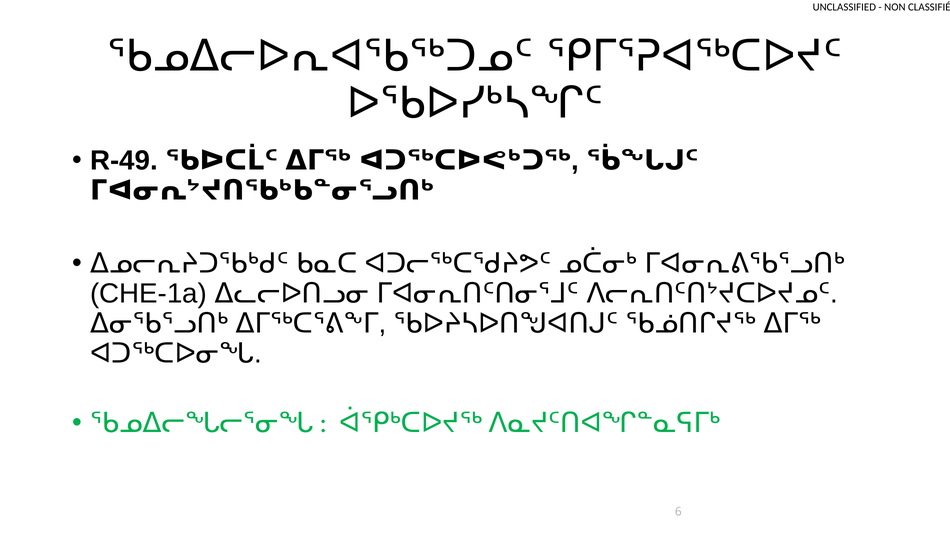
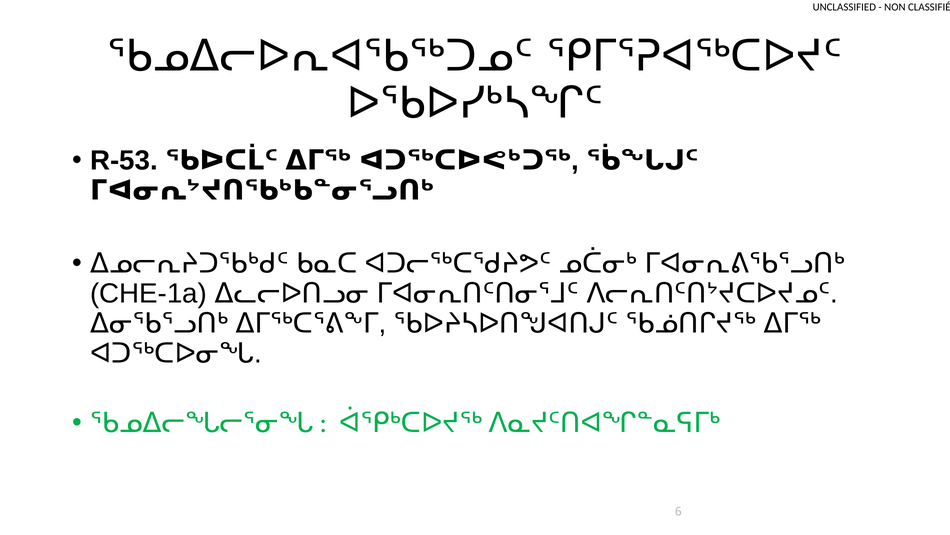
R-49: R-49 -> R-53 (124, 161)
